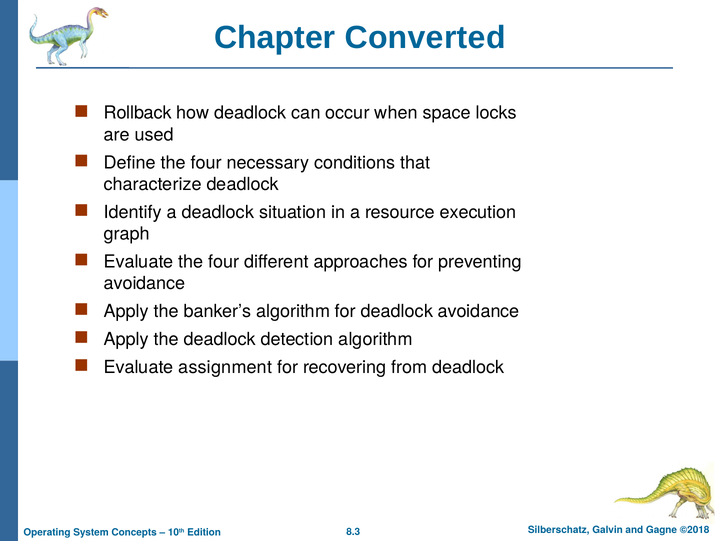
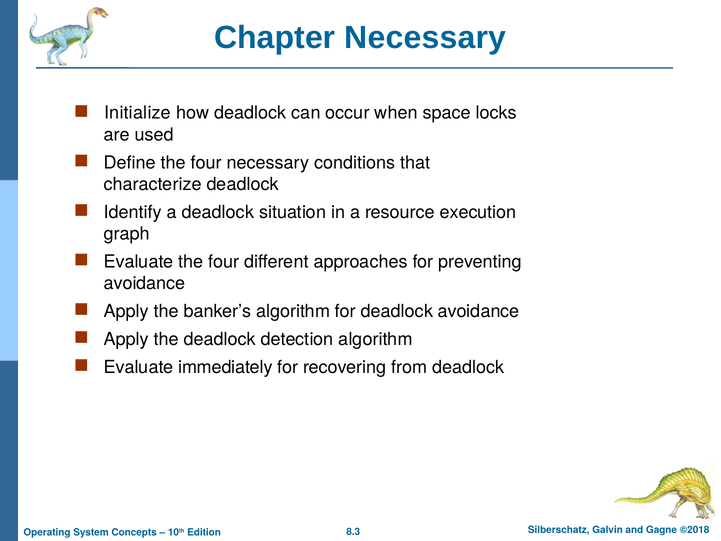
Chapter Converted: Converted -> Necessary (425, 38)
Rollback: Rollback -> Initialize (138, 113)
assignment: assignment -> immediately (225, 367)
